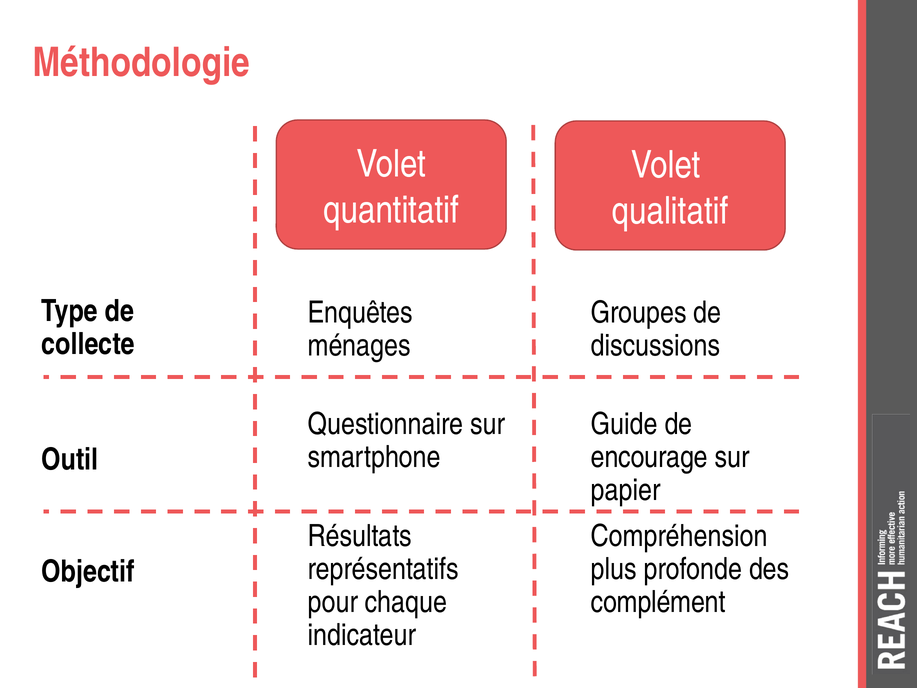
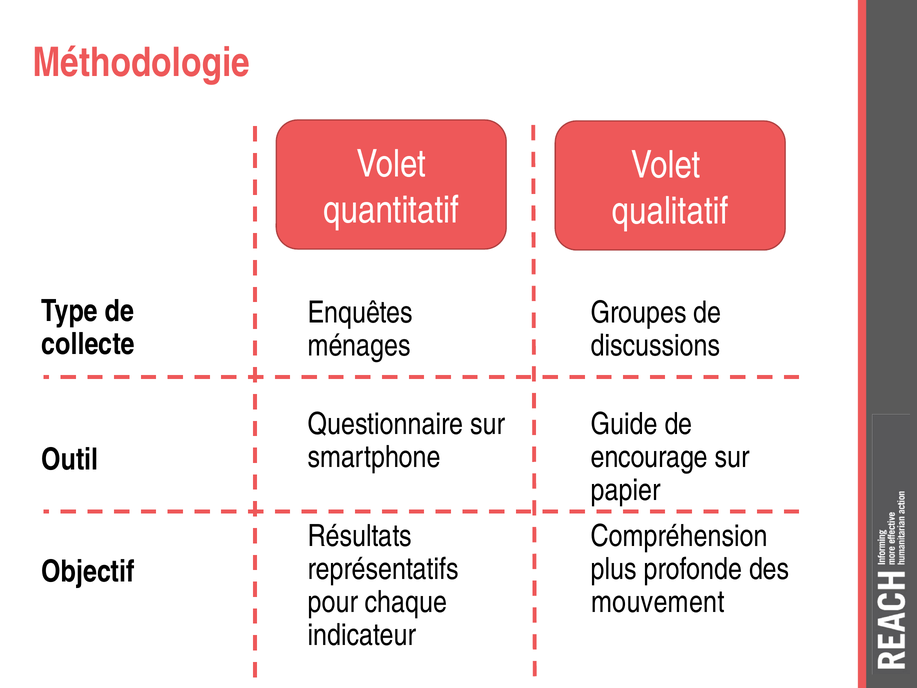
complément: complément -> mouvement (658, 602)
